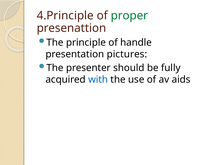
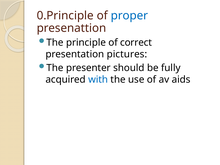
4.Principle: 4.Principle -> 0.Principle (65, 16)
proper colour: green -> blue (129, 16)
handle: handle -> correct (136, 42)
